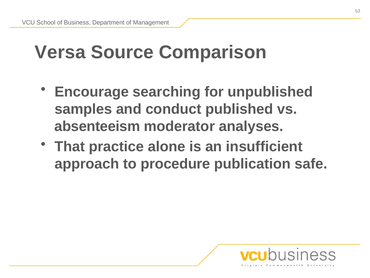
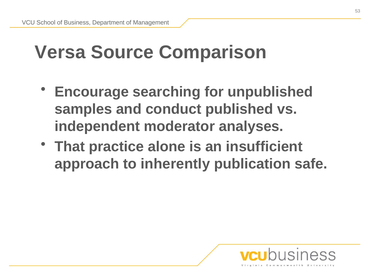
absenteeism: absenteeism -> independent (97, 126)
procedure: procedure -> inherently (175, 164)
